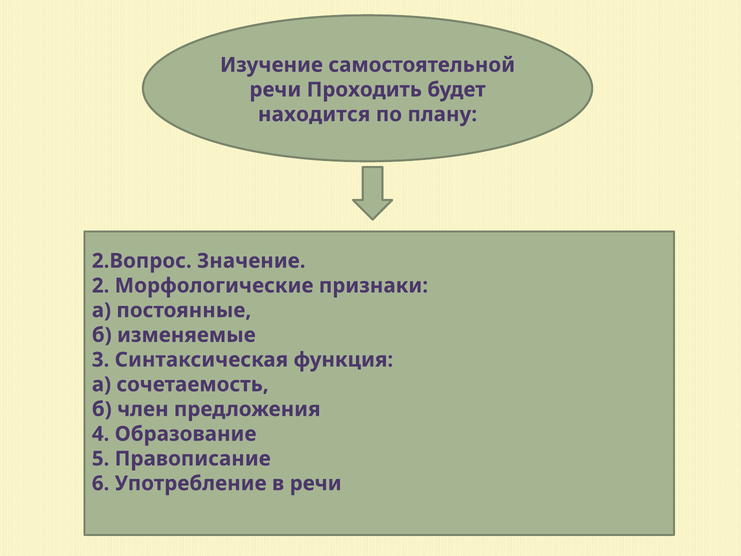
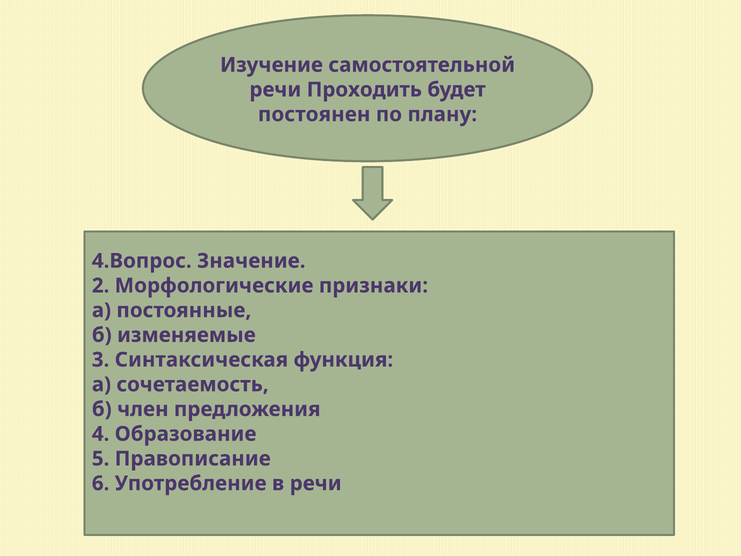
находится: находится -> постоянен (314, 114)
2.Вопрос: 2.Вопрос -> 4.Вопрос (142, 261)
